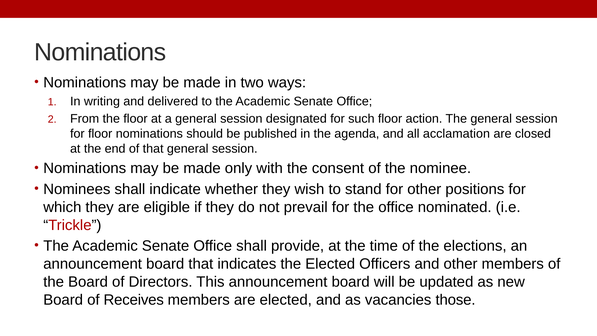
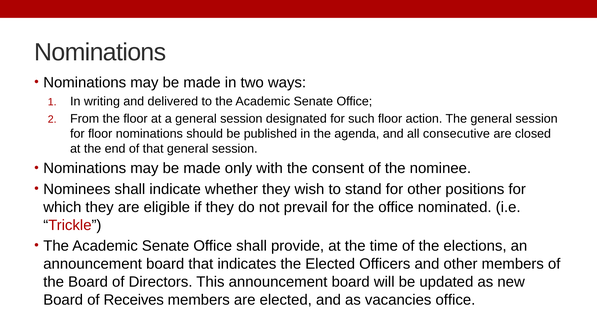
acclamation: acclamation -> consecutive (456, 134)
vacancies those: those -> office (455, 300)
